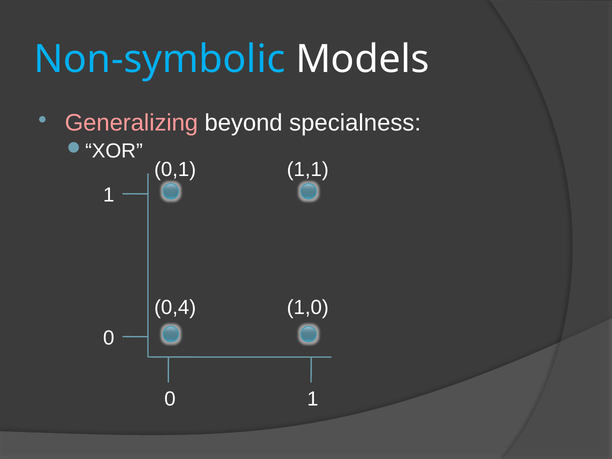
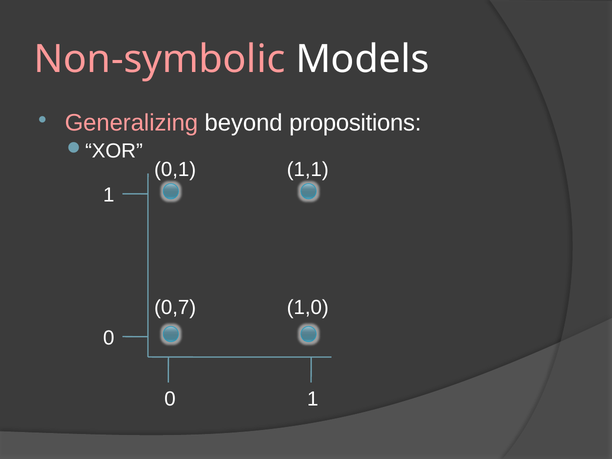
Non-symbolic colour: light blue -> pink (160, 59)
specialness: specialness -> propositions (355, 123)
0,4: 0,4 -> 0,7 (175, 307)
